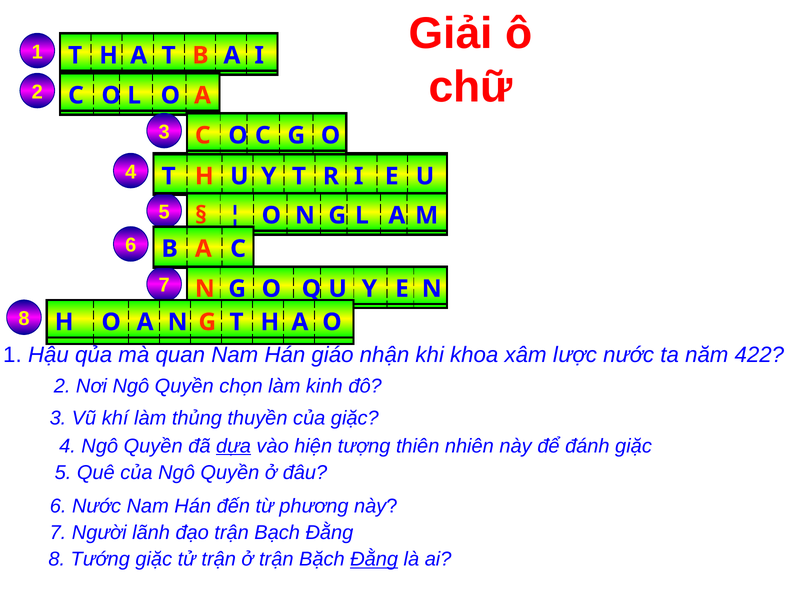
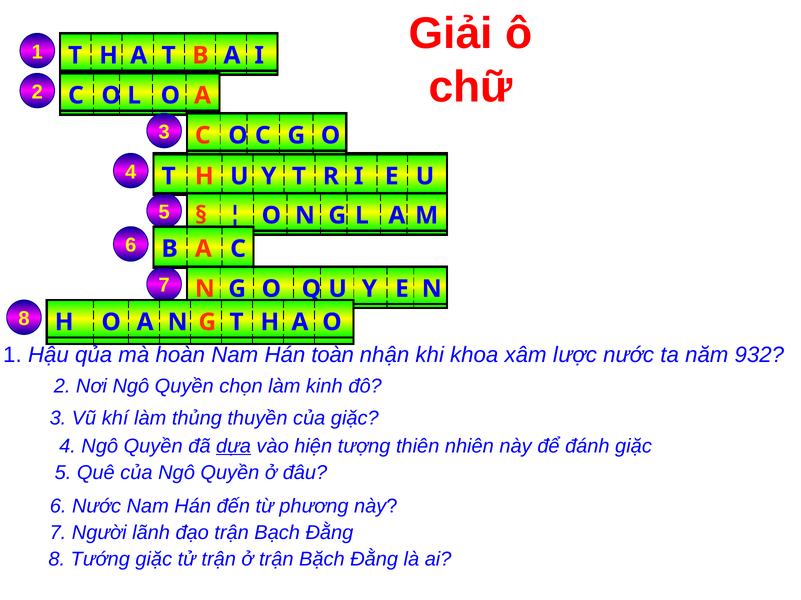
quan: quan -> hoàn (180, 355)
giáo: giáo -> toàn (333, 355)
422: 422 -> 932 (759, 355)
Đằng underline: present -> none (374, 560)
